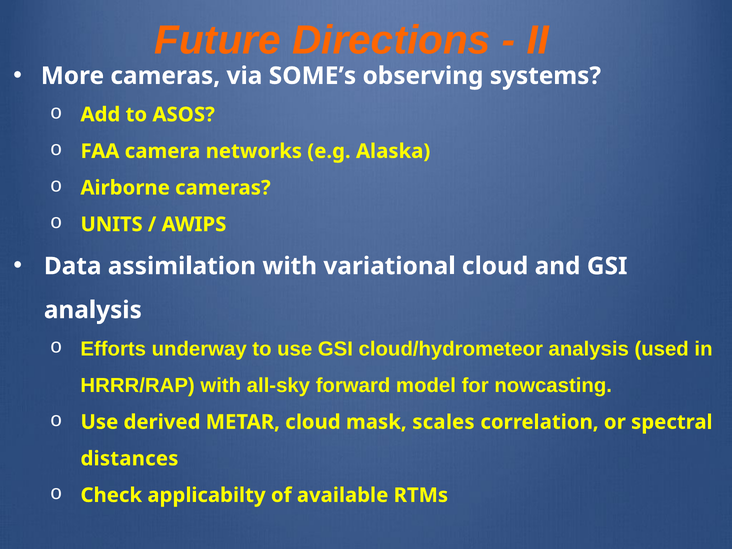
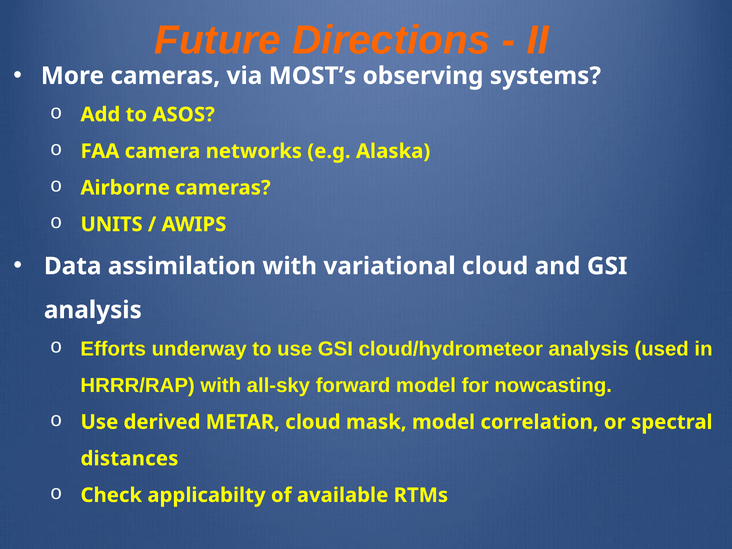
SOME’s: SOME’s -> MOST’s (312, 76)
mask scales: scales -> model (444, 422)
